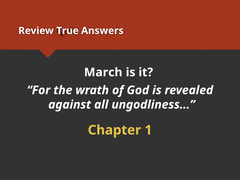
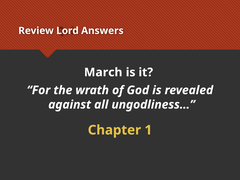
True: True -> Lord (67, 31)
